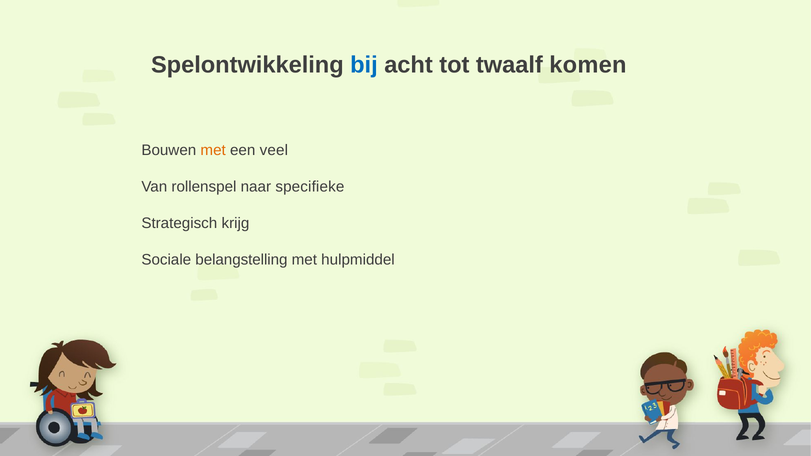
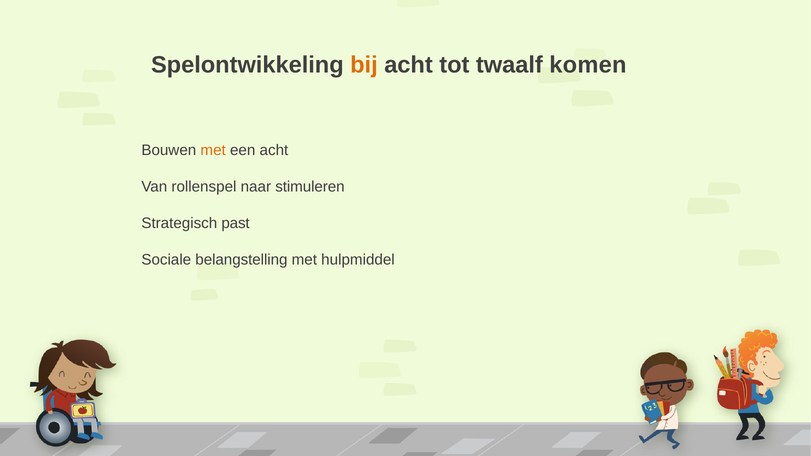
bij colour: blue -> orange (364, 65)
een veel: veel -> acht (274, 150)
specifieke: specifieke -> stimuleren (310, 187)
krijg: krijg -> past (236, 223)
